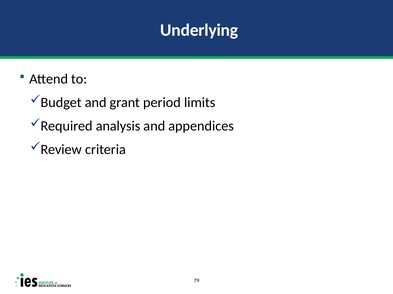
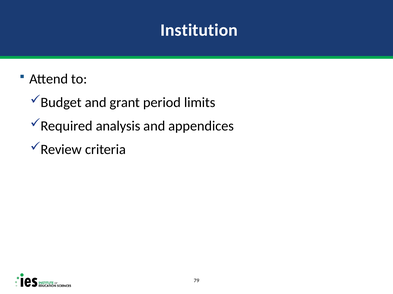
Underlying: Underlying -> Institution (199, 30)
